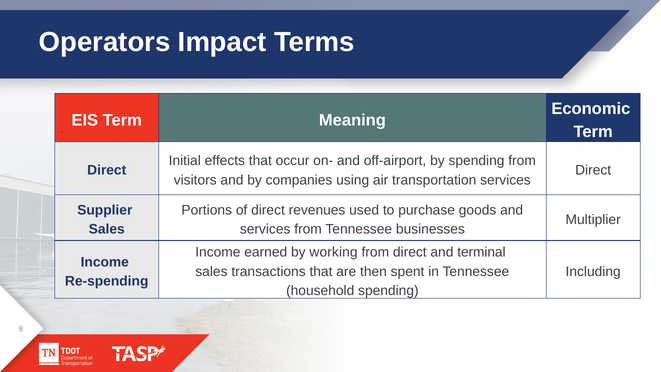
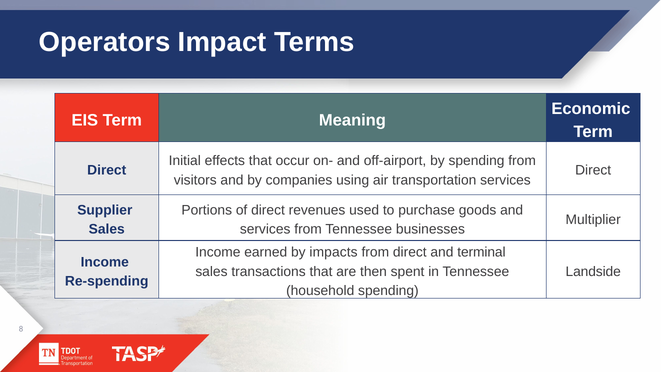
working: working -> impacts (334, 252)
Including: Including -> Landside (593, 271)
